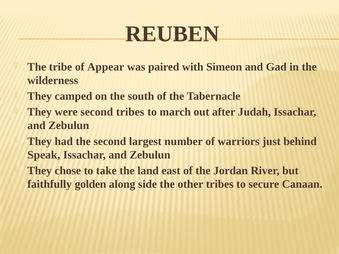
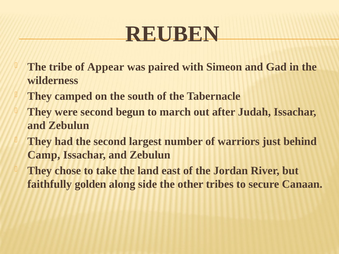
second tribes: tribes -> begun (130, 112)
Speak: Speak -> Camp (44, 155)
